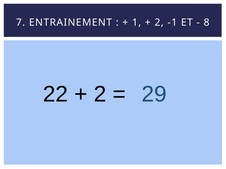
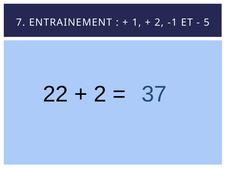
8: 8 -> 5 (207, 23)
29: 29 -> 37 (154, 94)
